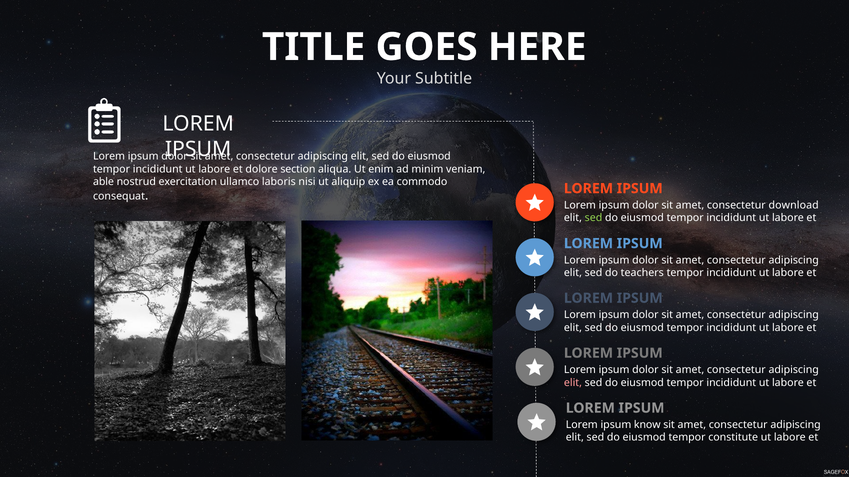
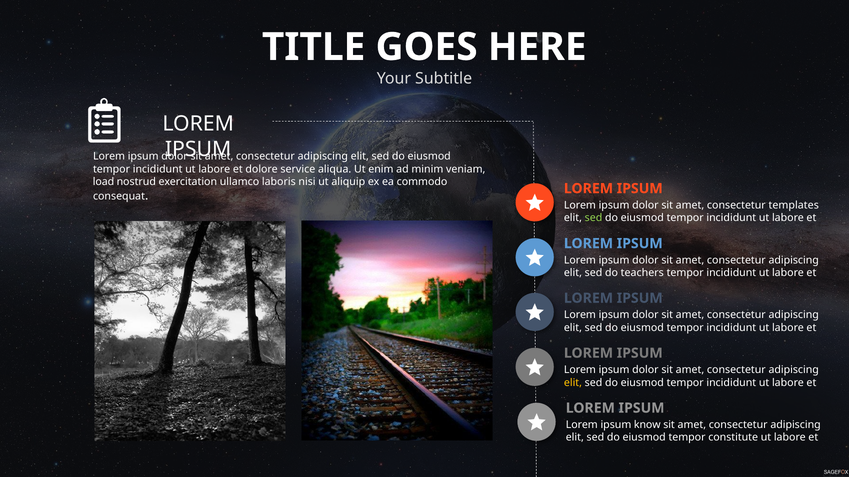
section: section -> service (298, 169)
able: able -> load (104, 182)
download: download -> templates (794, 205)
elit colour: pink -> yellow (573, 383)
